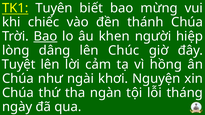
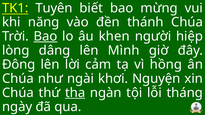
chiếc: chiếc -> năng (44, 22)
Chúc: Chúc -> Mình (124, 51)
Tuyệt: Tuyệt -> Đông (19, 65)
tha underline: none -> present (75, 93)
